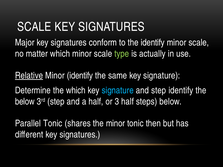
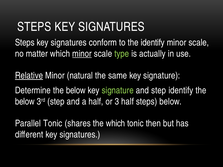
SCALE: SCALE -> STEPS (34, 27)
Major: Major -> Steps (25, 43)
minor underline: none -> present (82, 54)
Minor identify: identify -> natural (80, 76)
Determine the which: which -> below (76, 91)
signature colour: light blue -> light green (118, 91)
the minor: minor -> which (116, 124)
